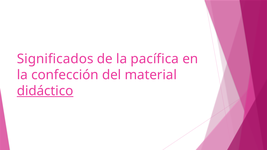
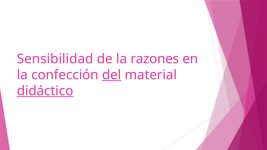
Significados: Significados -> Sensibilidad (55, 59)
pacífica: pacífica -> razones (155, 59)
del underline: none -> present (112, 75)
